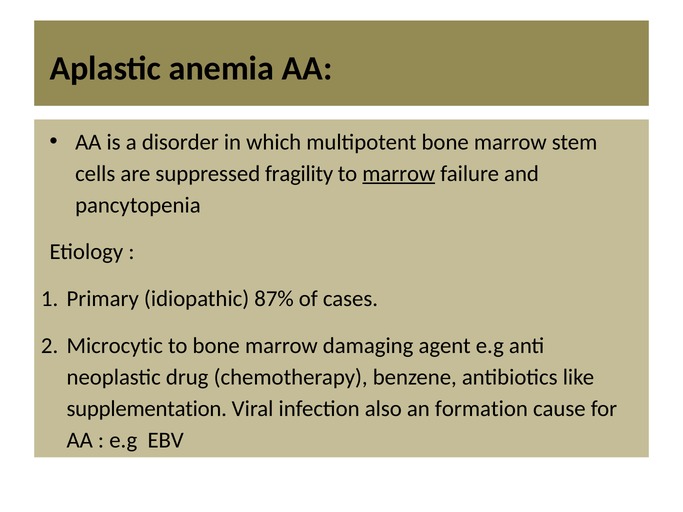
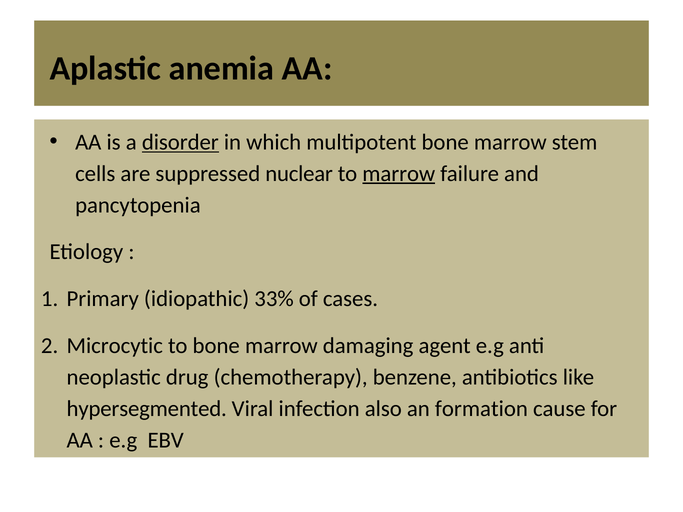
disorder underline: none -> present (180, 142)
fragility: fragility -> nuclear (299, 174)
87%: 87% -> 33% (274, 299)
supplementation: supplementation -> hypersegmented (147, 409)
